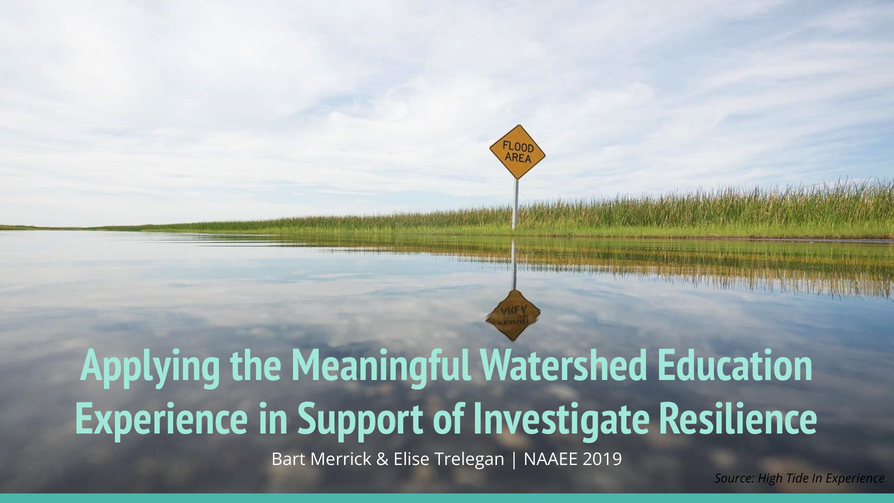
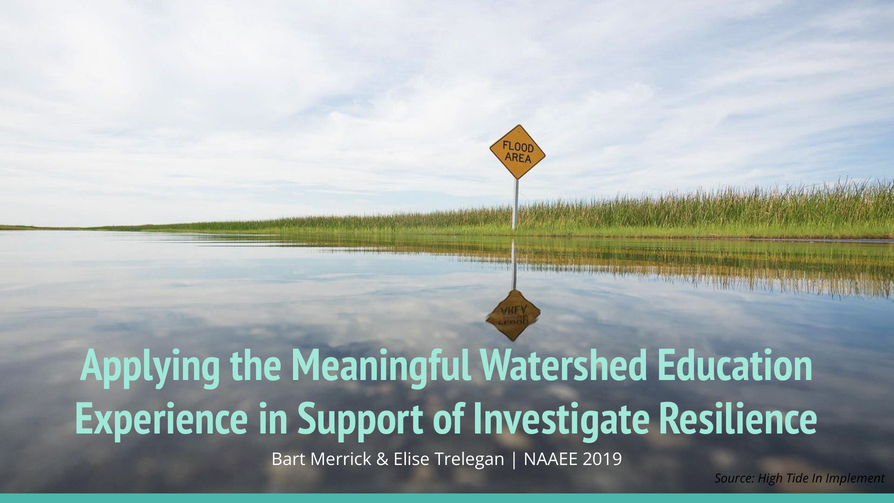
In Experience: Experience -> Implement (855, 479)
